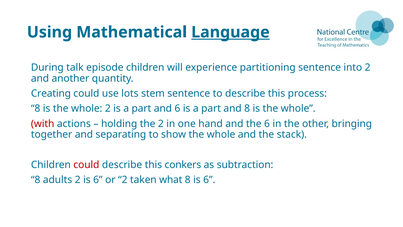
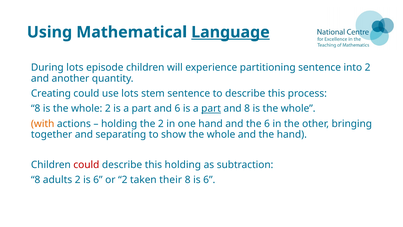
During talk: talk -> lots (75, 67)
part underline: none -> present (211, 108)
with colour: red -> orange (43, 124)
the stack: stack -> hand (292, 134)
this conkers: conkers -> holding (183, 165)
what: what -> their (171, 180)
